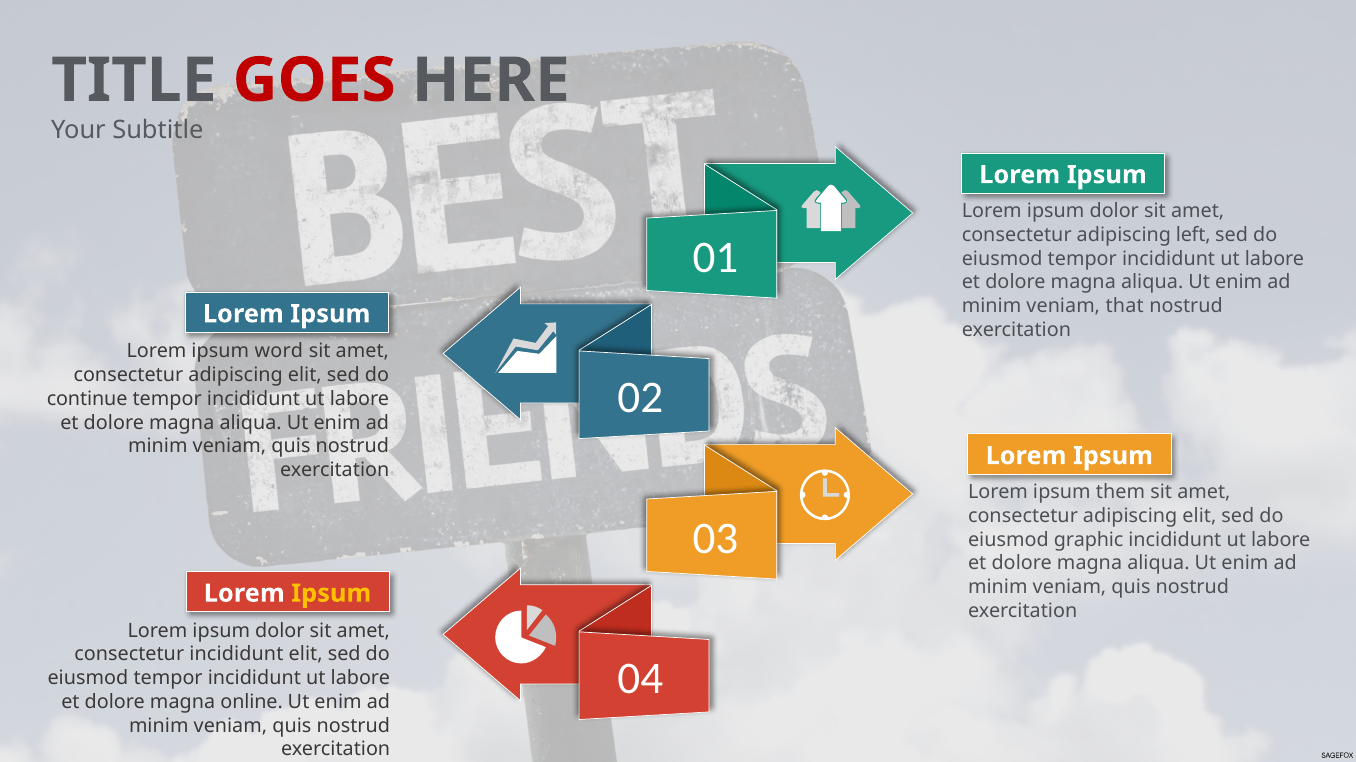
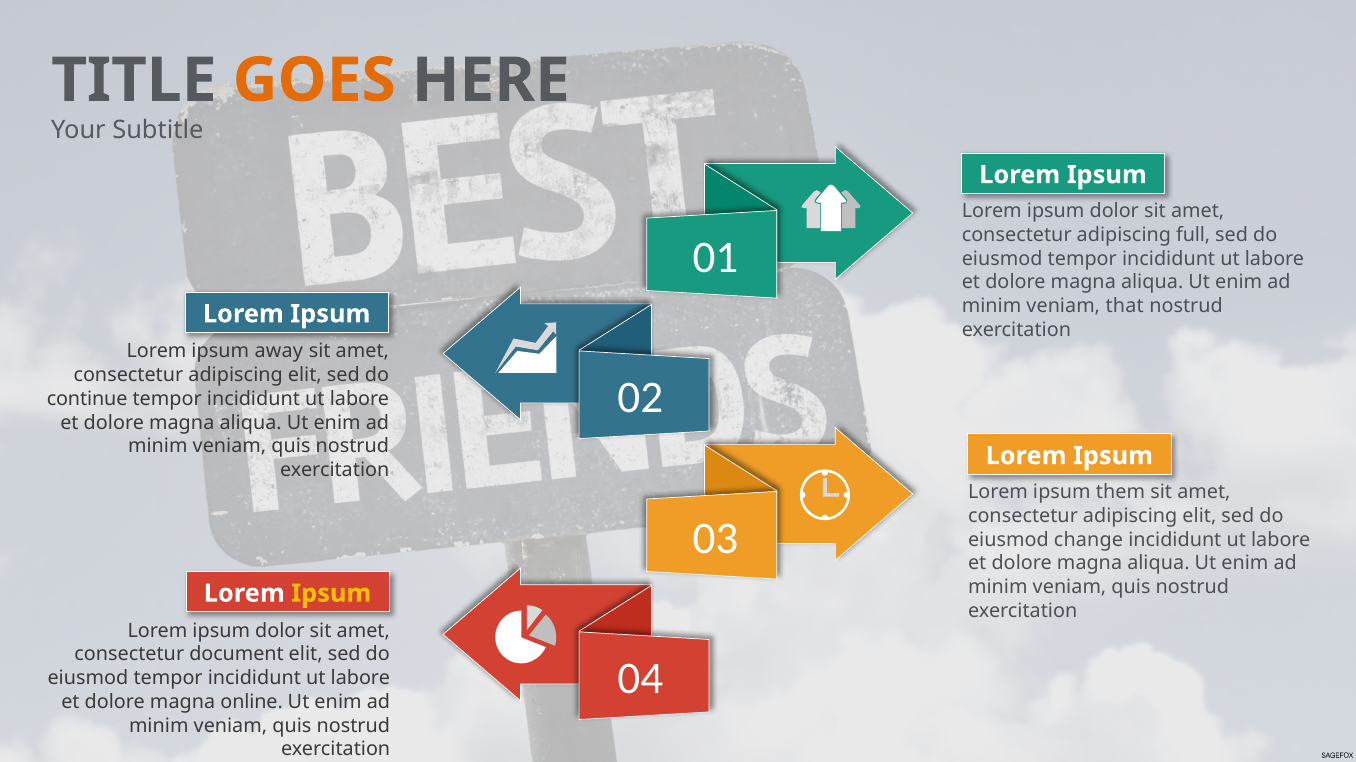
GOES colour: red -> orange (314, 80)
left: left -> full (1193, 235)
word: word -> away (279, 352)
graphic: graphic -> change (1088, 540)
consectetur incididunt: incididunt -> document (236, 655)
